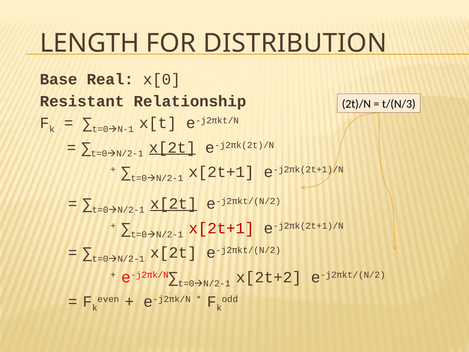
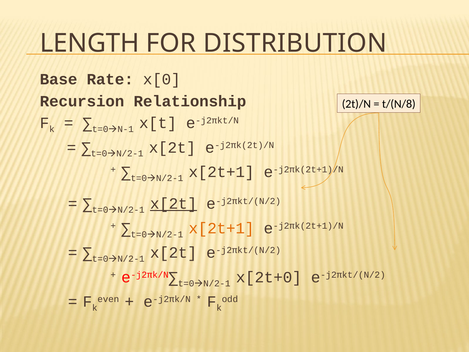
Real: Real -> Rate (110, 79)
Resistant: Resistant -> Recursion (82, 101)
t/(N/3: t/(N/3 -> t/(N/8 (399, 104)
x[2t underline: present -> none (172, 147)
x[2t+1 colour: red -> orange (221, 228)
x[2t+2: x[2t+2 -> x[2t+0 (269, 277)
